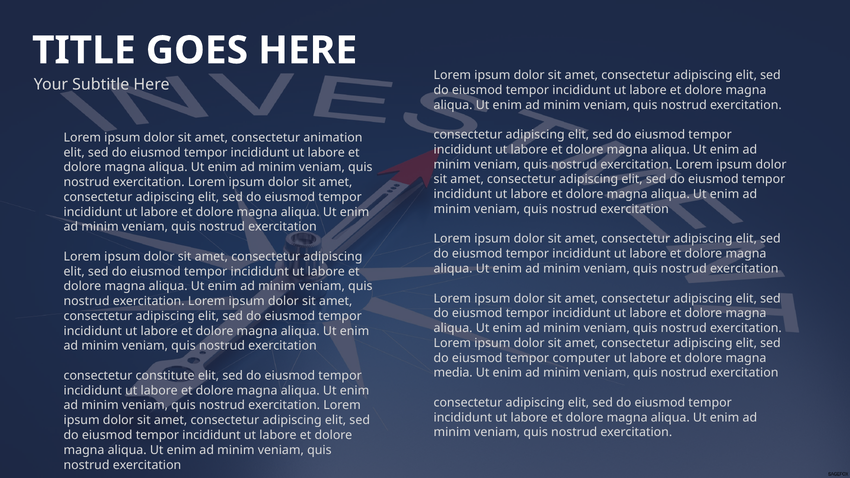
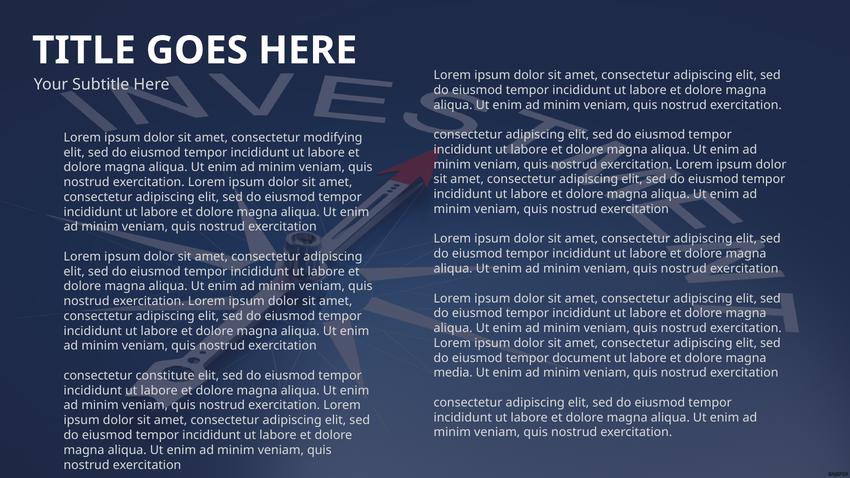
animation: animation -> modifying (333, 138)
computer: computer -> document (582, 358)
